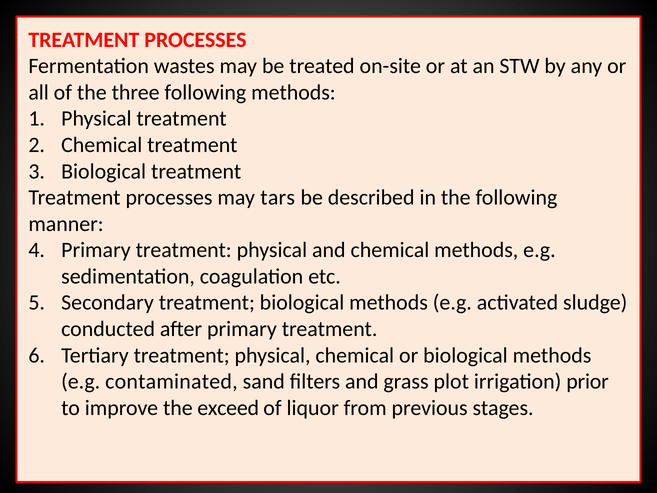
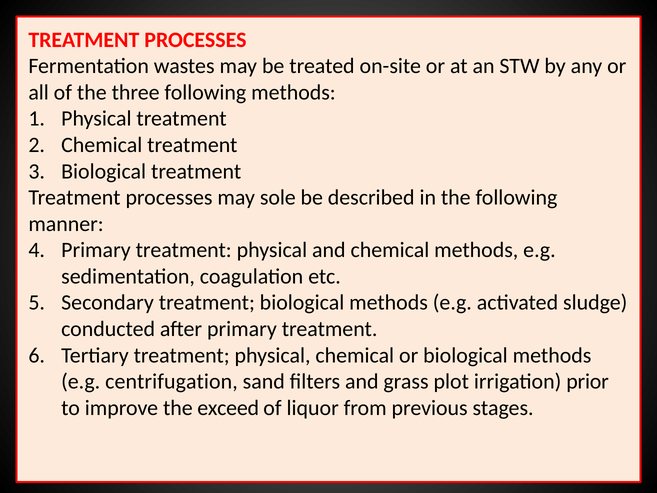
tars: tars -> sole (278, 197)
contaminated: contaminated -> centrifugation (171, 381)
